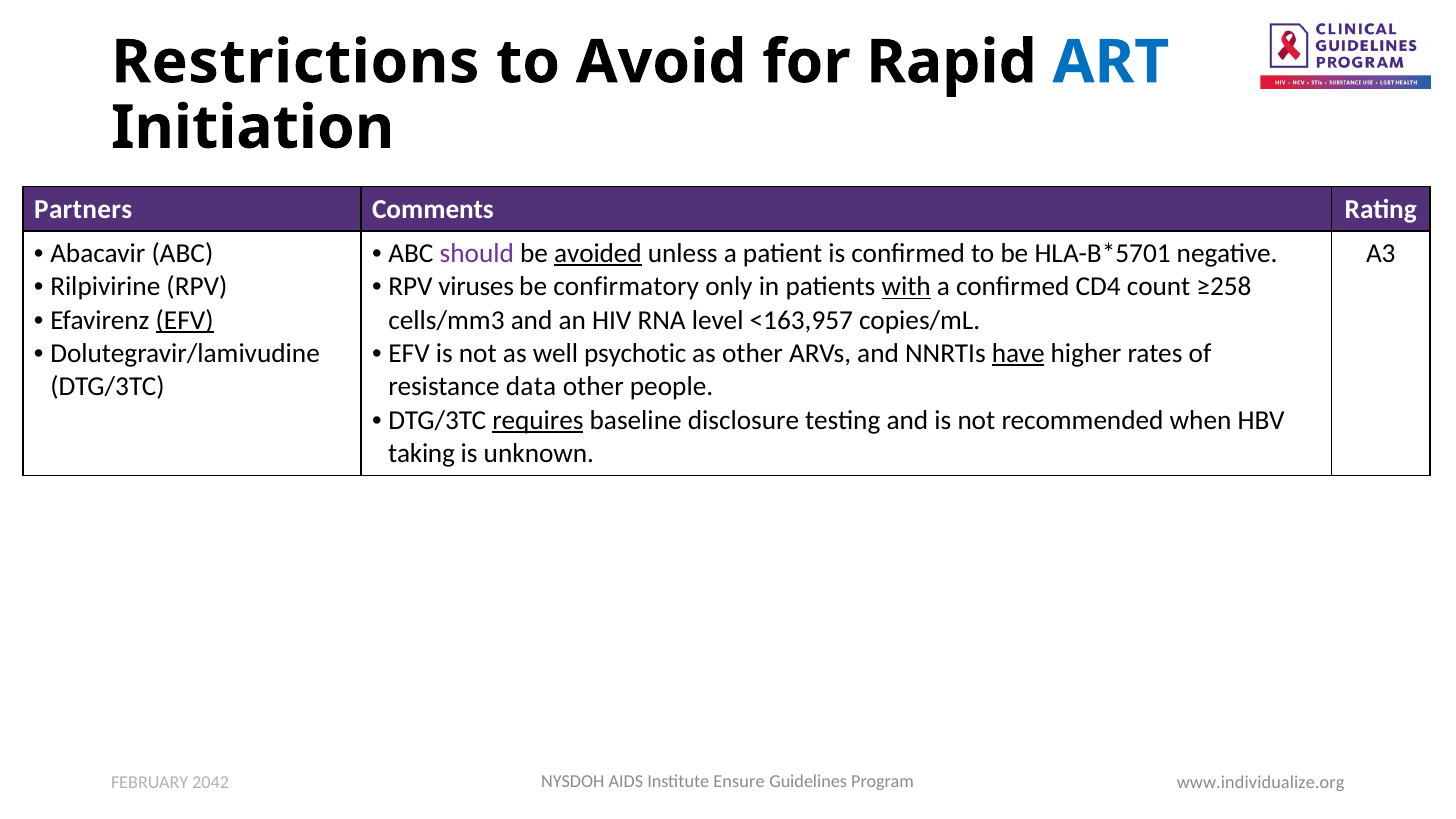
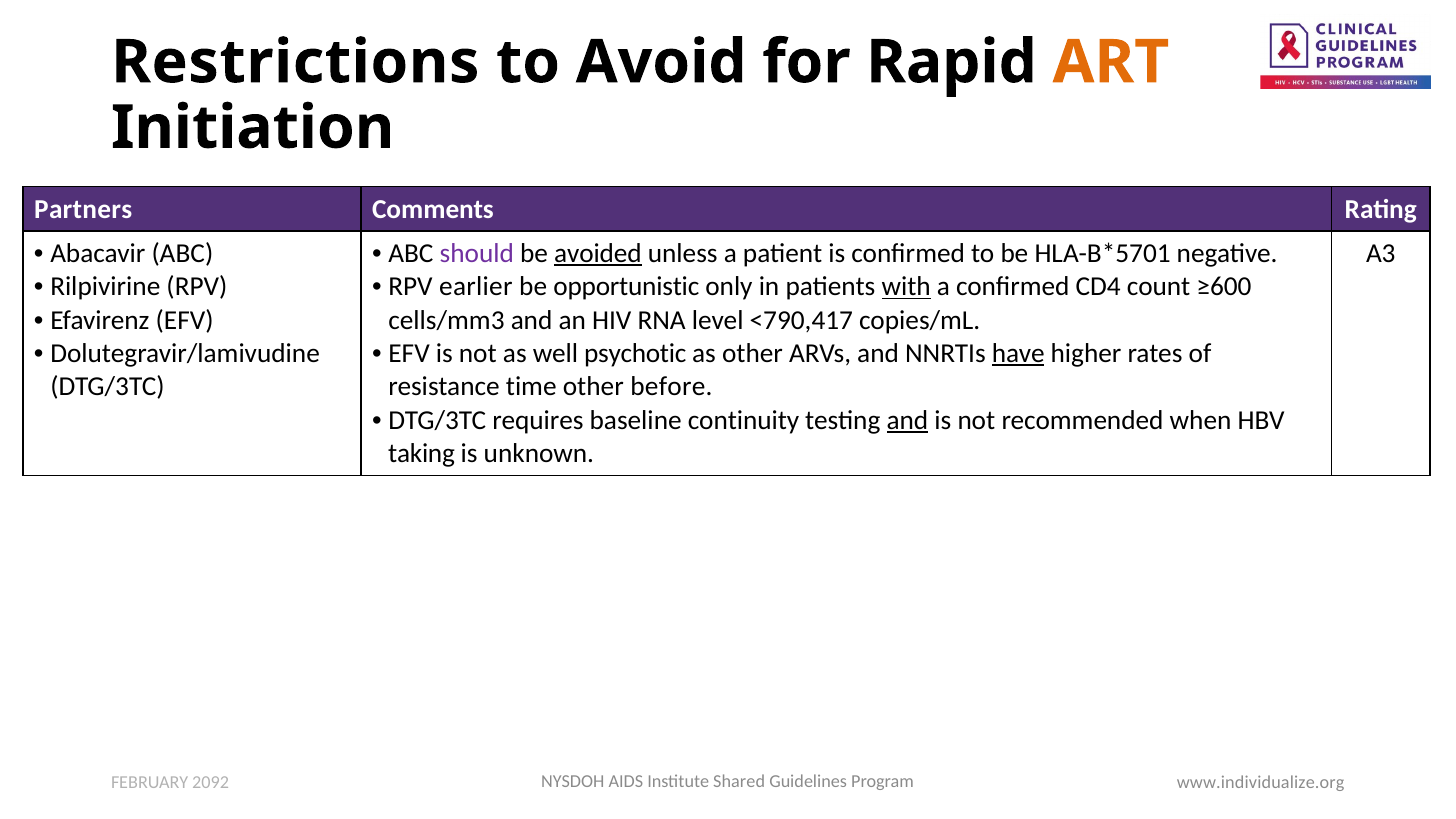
ART colour: blue -> orange (1111, 62)
viruses: viruses -> earlier (476, 287)
confirmatory: confirmatory -> opportunistic (626, 287)
≥258: ≥258 -> ≥600 (1224, 287)
EFV underline: present -> none (185, 320)
<163,957: <163,957 -> <790,417 (801, 320)
data: data -> time (531, 387)
people: people -> before (671, 387)
requires underline: present -> none (538, 420)
disclosure: disclosure -> continuity (744, 420)
and underline: none -> present (907, 420)
Ensure: Ensure -> Shared (739, 782)
2042: 2042 -> 2092 (211, 782)
